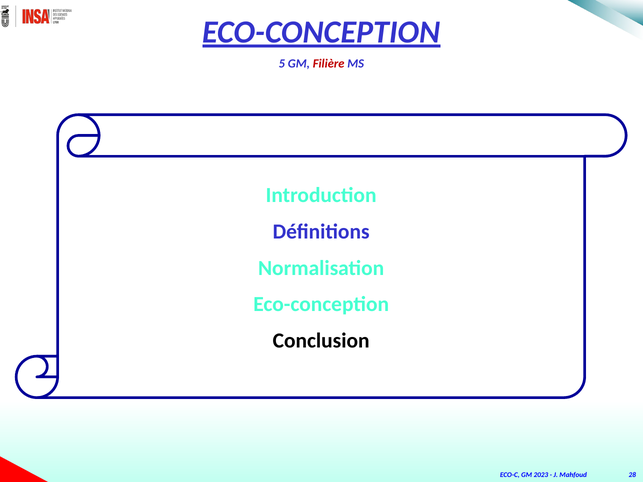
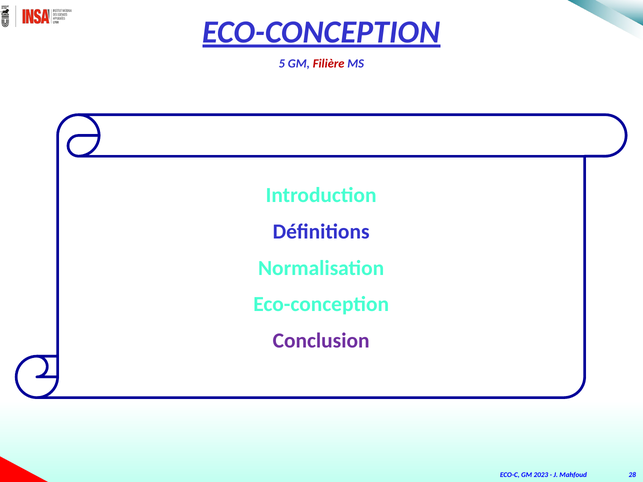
Conclusion colour: black -> purple (321, 341)
